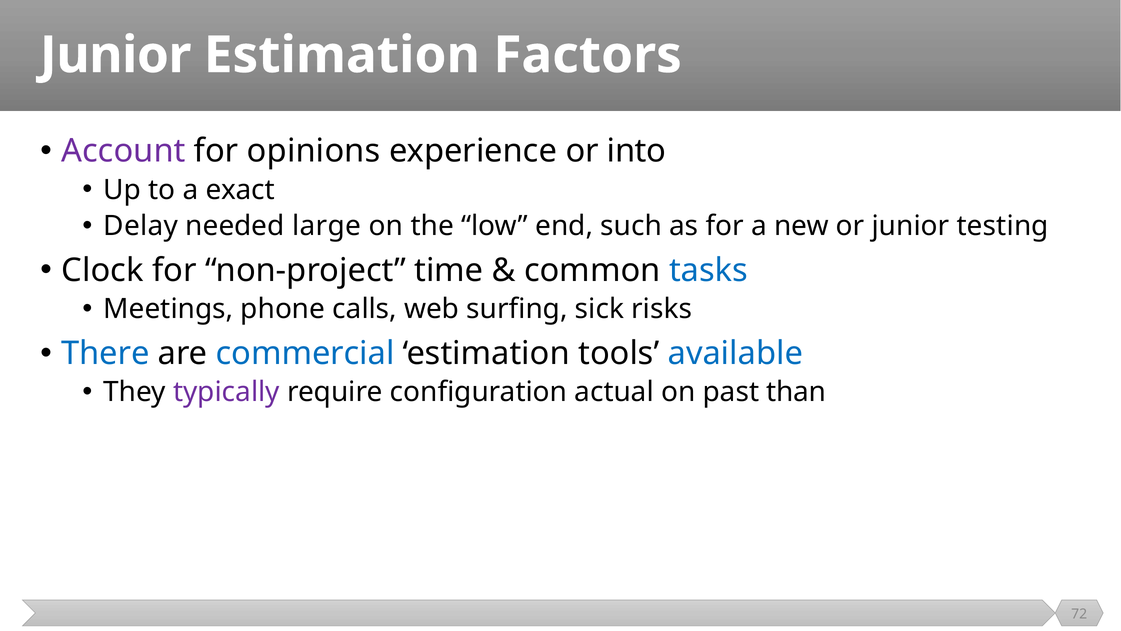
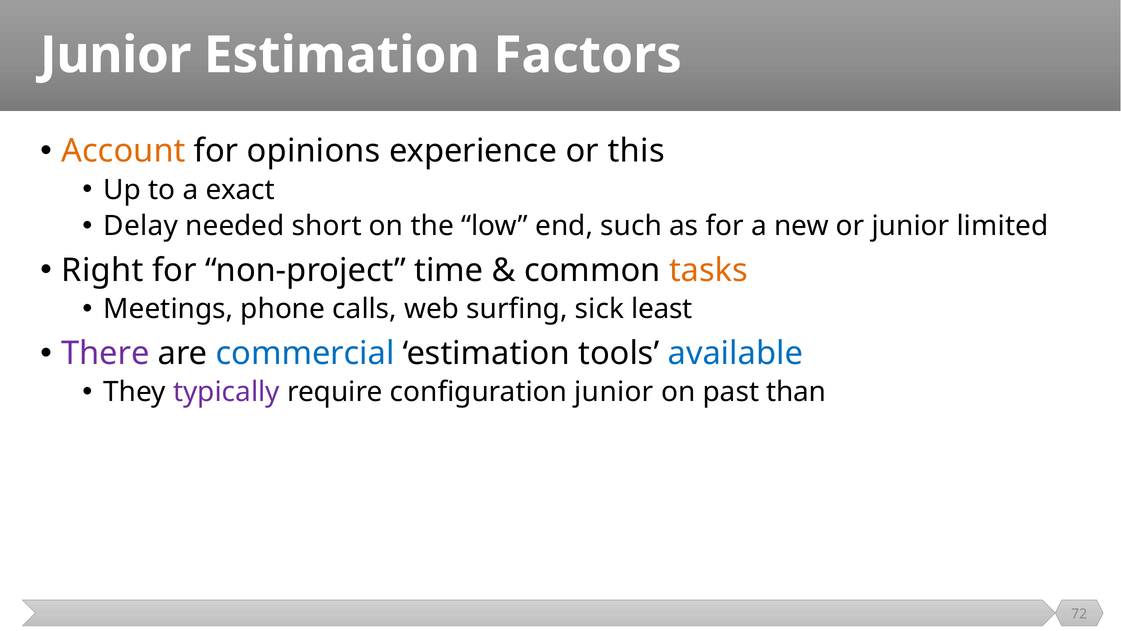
Account colour: purple -> orange (123, 151)
into: into -> this (636, 151)
large: large -> short (327, 226)
testing: testing -> limited (1003, 226)
Clock: Clock -> Right (102, 270)
tasks colour: blue -> orange (708, 270)
risks: risks -> least (662, 309)
There colour: blue -> purple (105, 353)
configuration actual: actual -> junior (614, 392)
